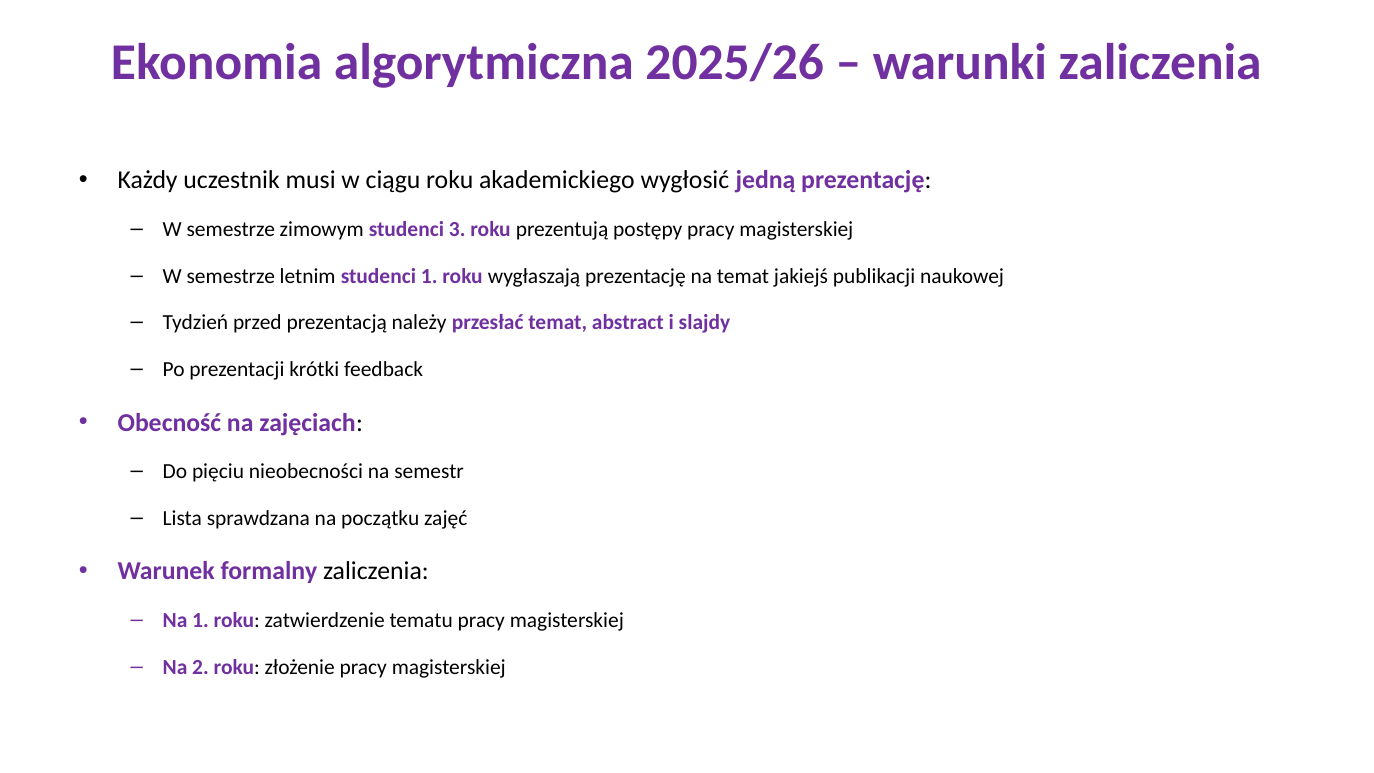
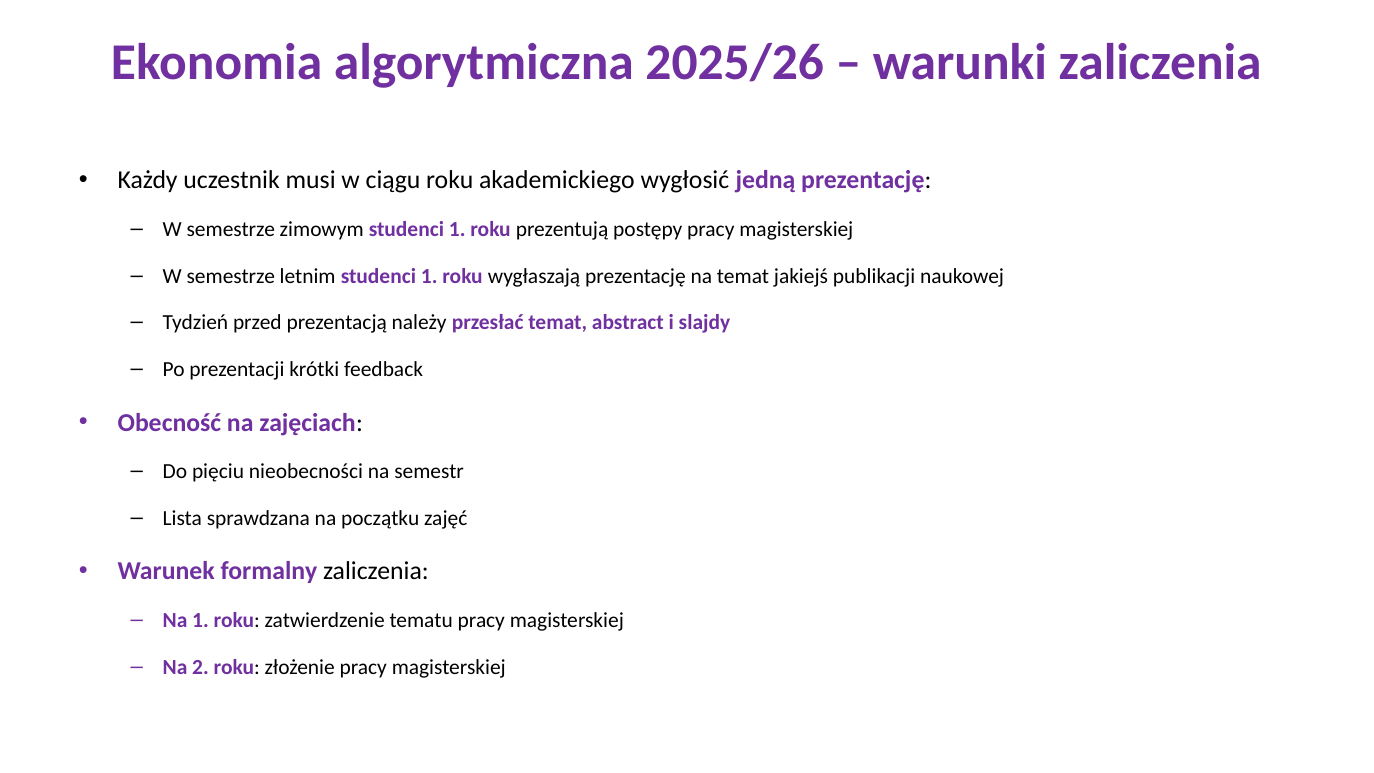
zimowym studenci 3: 3 -> 1 (457, 229)
